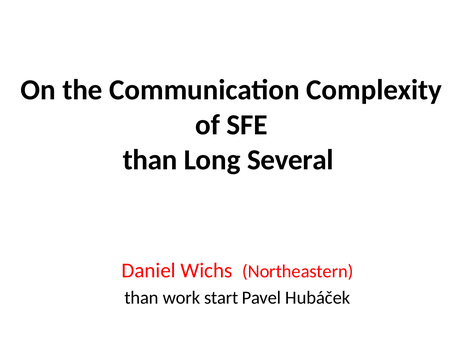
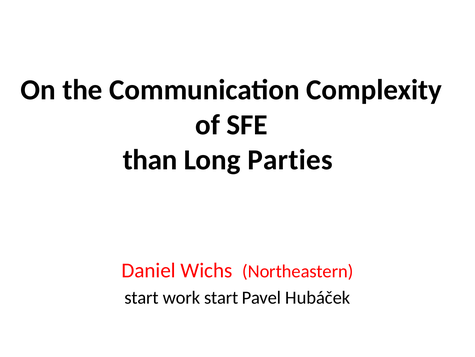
Several: Several -> Parties (290, 160)
than: than -> start (142, 297)
